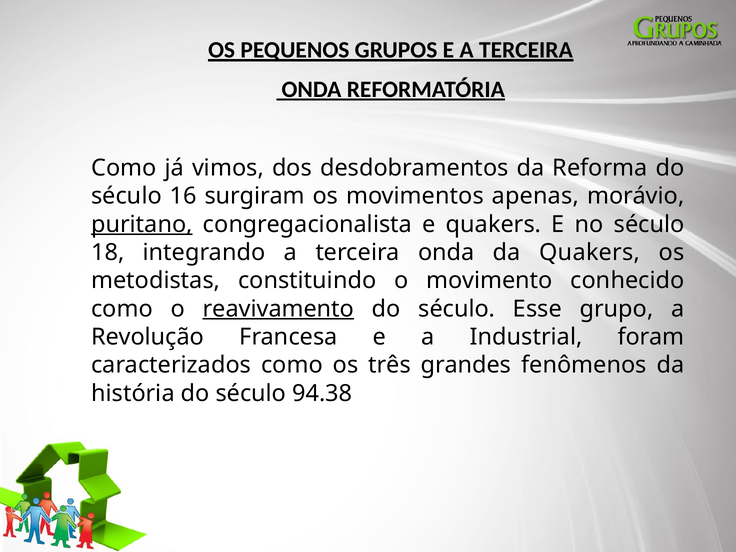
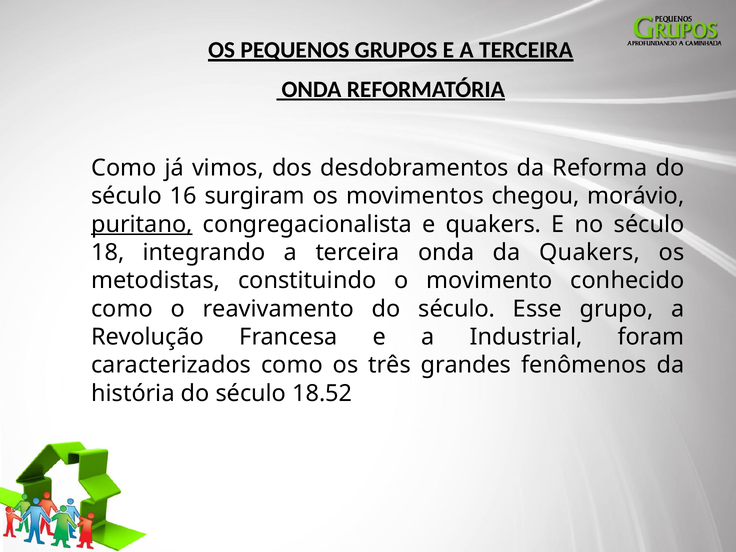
apenas: apenas -> chegou (536, 196)
reavivamento underline: present -> none (278, 309)
94.38: 94.38 -> 18.52 (322, 393)
